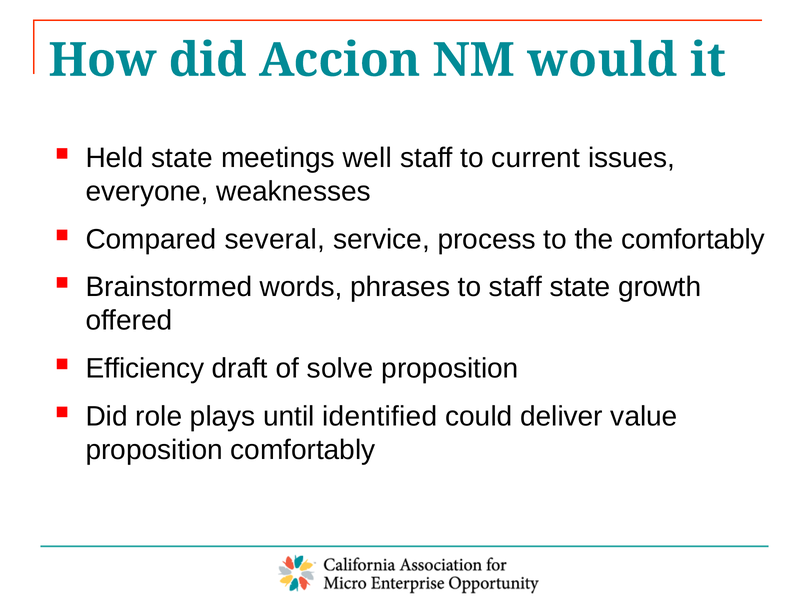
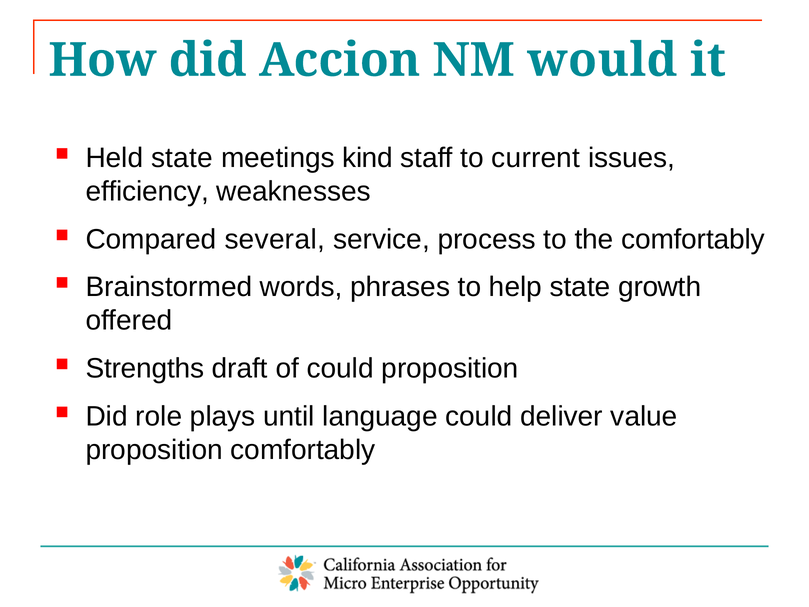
well: well -> kind (368, 158)
everyone: everyone -> efficiency (147, 191)
to staff: staff -> help (515, 287)
Efficiency: Efficiency -> Strengths (145, 368)
of solve: solve -> could (340, 368)
identified: identified -> language (380, 416)
